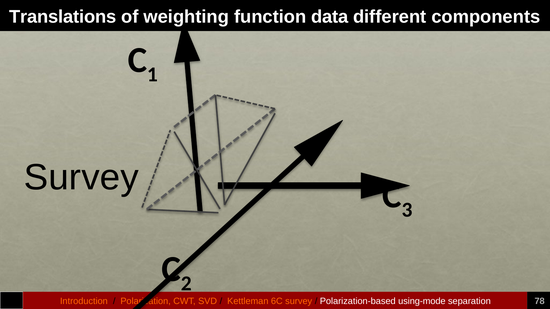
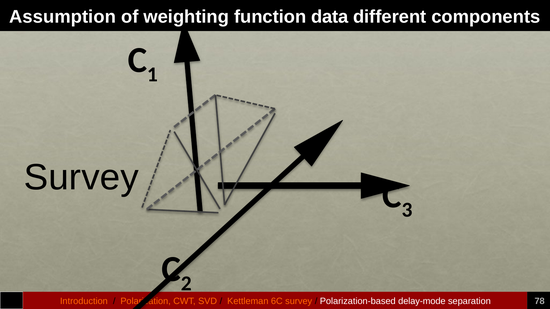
Translations: Translations -> Assumption (63, 17)
using-mode: using-mode -> delay-mode (422, 301)
